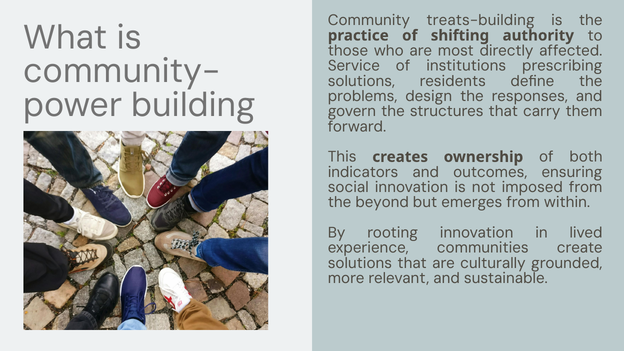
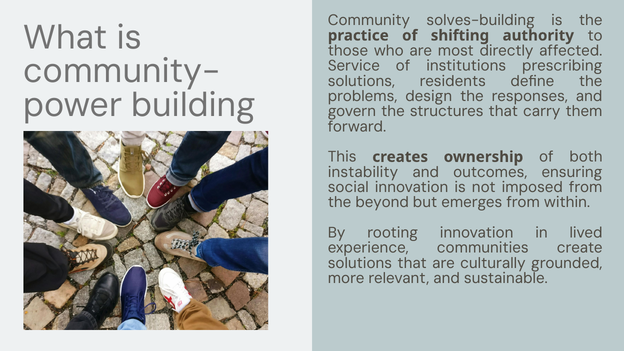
treats-building: treats-building -> solves-building (481, 20)
indicators: indicators -> instability (363, 172)
